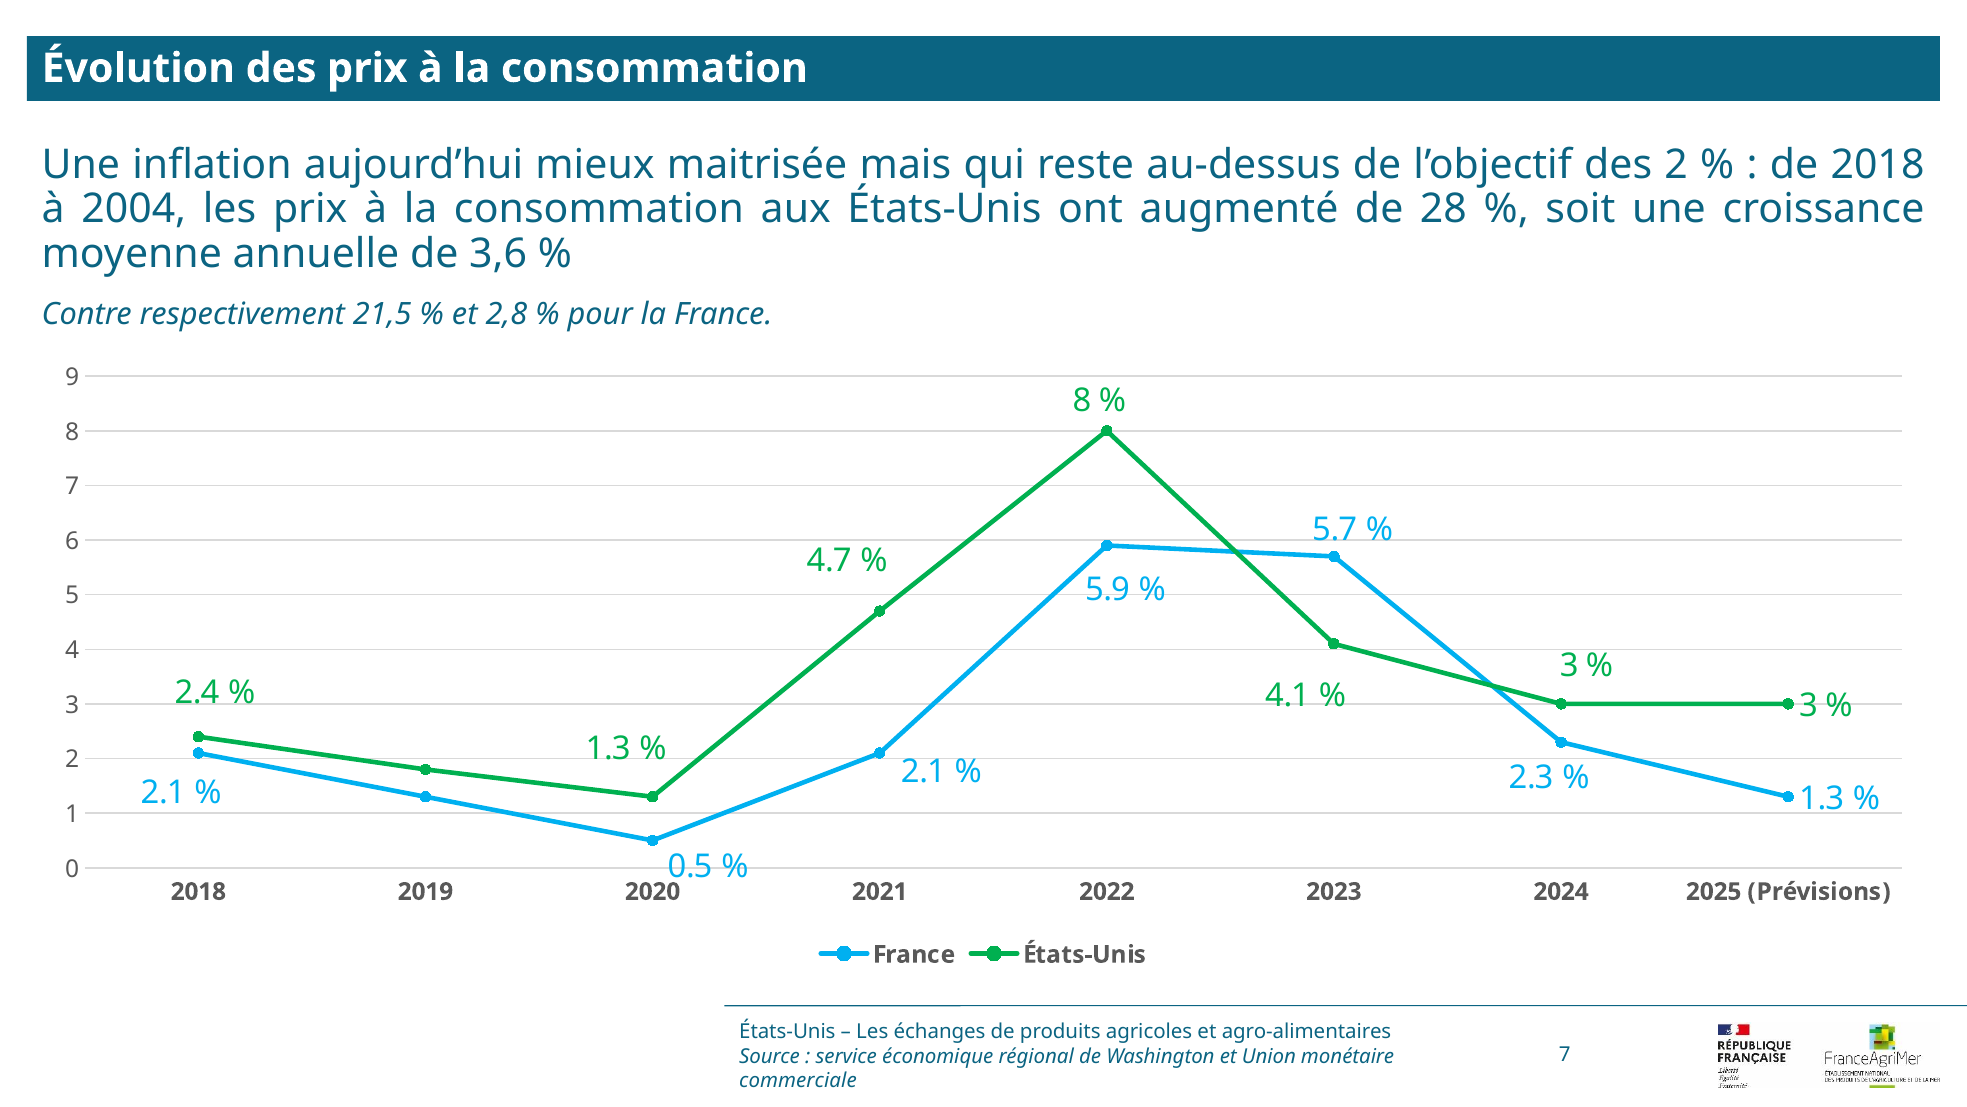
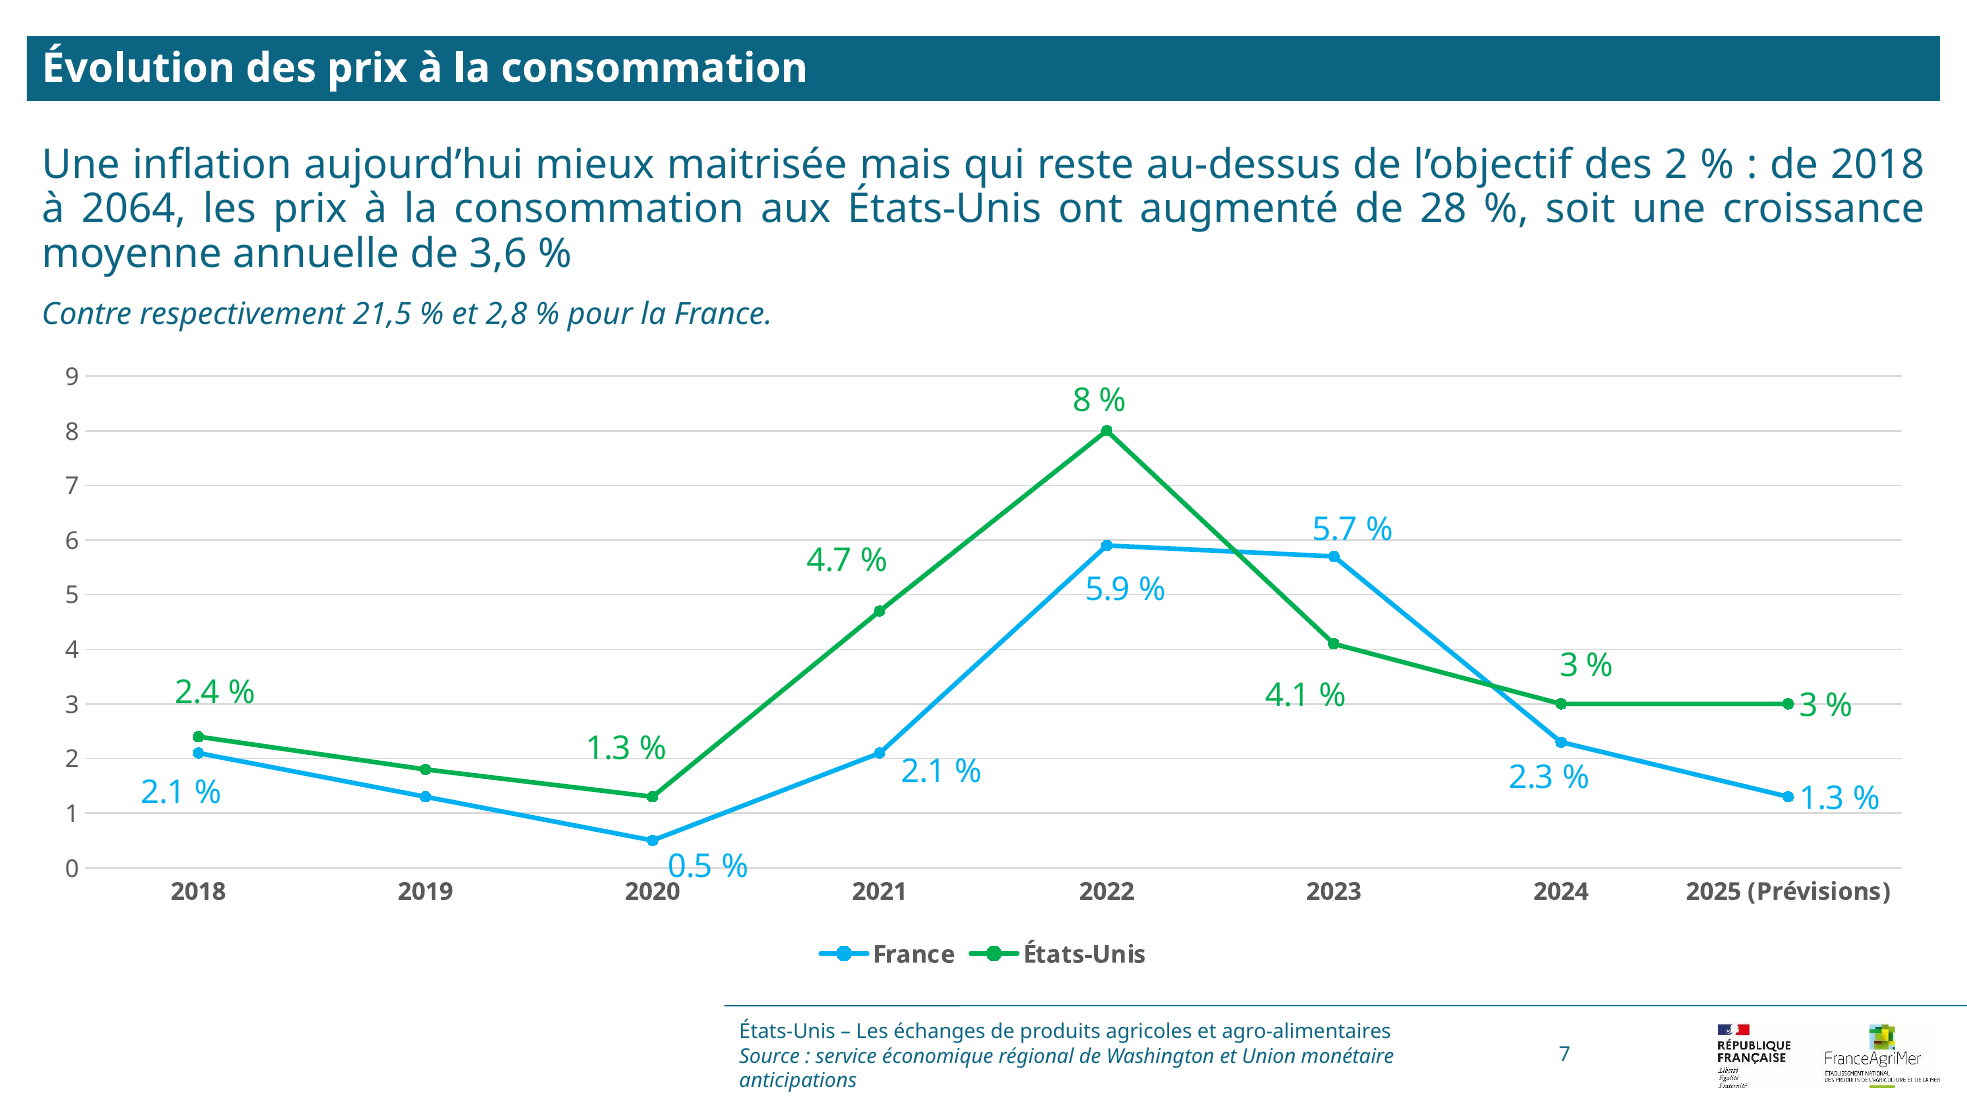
2004: 2004 -> 2064 (134, 209)
commerciale: commerciale -> anticipations (798, 1080)
